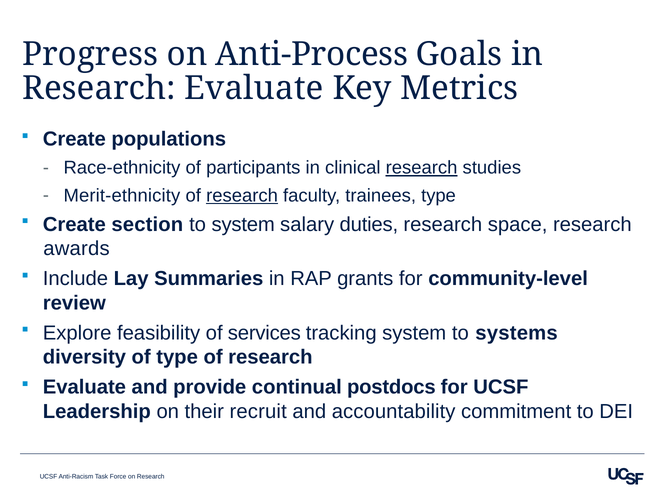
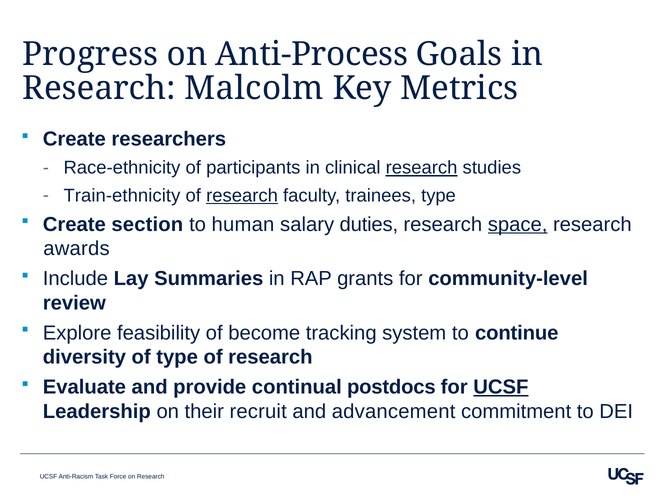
Research Evaluate: Evaluate -> Malcolm (254, 88)
populations: populations -> researchers (169, 139)
Merit-ethnicity: Merit-ethnicity -> Train-ethnicity (122, 195)
to system: system -> human (243, 224)
space underline: none -> present (518, 224)
services: services -> become (264, 333)
systems: systems -> continue (517, 333)
UCSF underline: none -> present (501, 387)
accountability: accountability -> advancement (394, 411)
